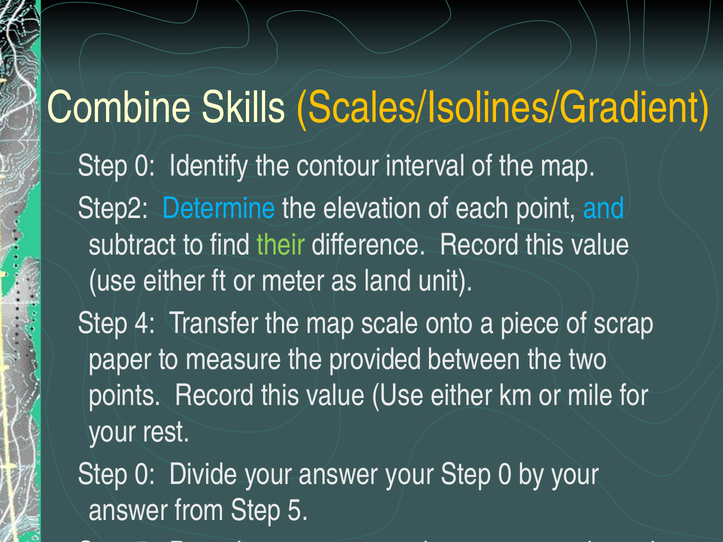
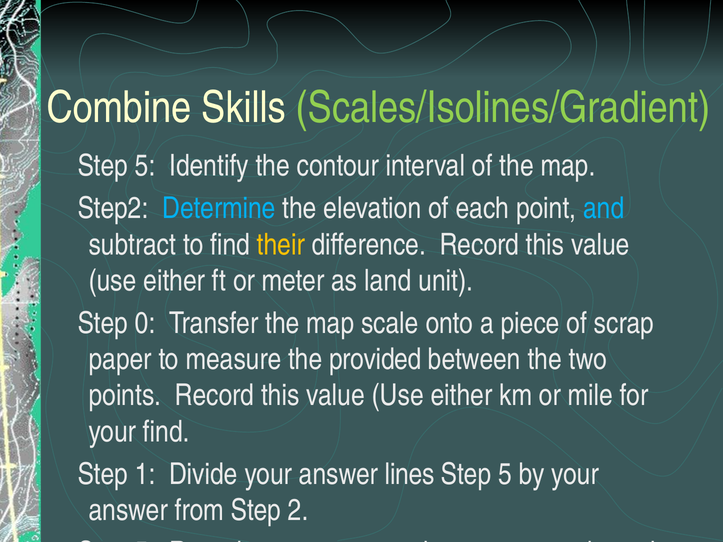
Scales/Isolines/Gradient colour: yellow -> light green (503, 108)
0: 0 -> 5 (145, 166)
their colour: light green -> yellow (281, 245)
4: 4 -> 0 (145, 323)
your rest: rest -> find (166, 432)
0: 0 -> 1 (145, 474)
answer your: your -> lines (410, 474)
0: 0 -> 5 (505, 474)
from Step 5: 5 -> 2 (298, 511)
